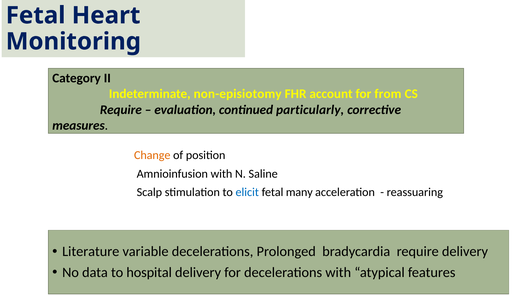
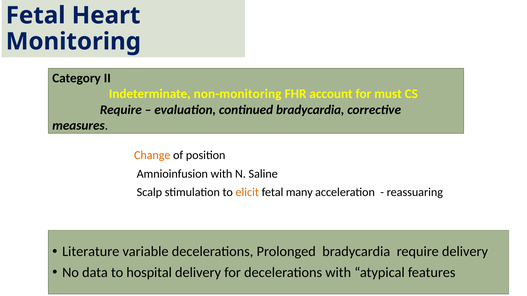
non-episiotomy: non-episiotomy -> non-monitoring (238, 94)
from: from -> must (388, 94)
continued particularly: particularly -> bradycardia (310, 110)
elicit colour: blue -> orange (247, 192)
